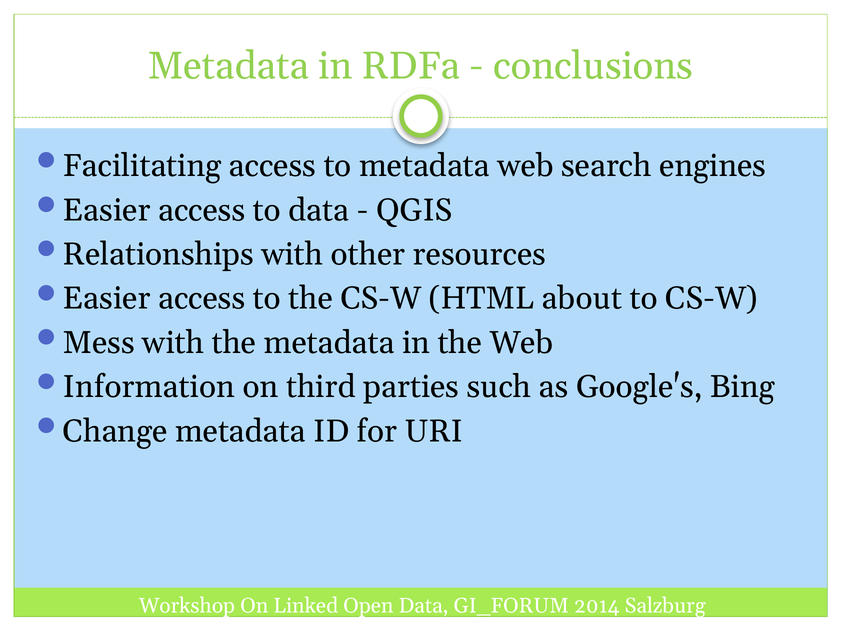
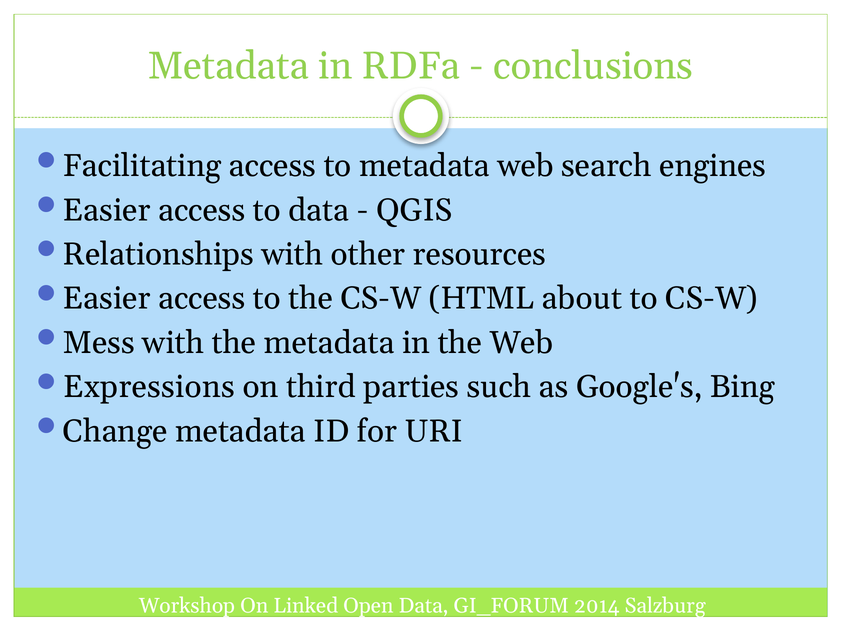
Information: Information -> Expressions (149, 387)
